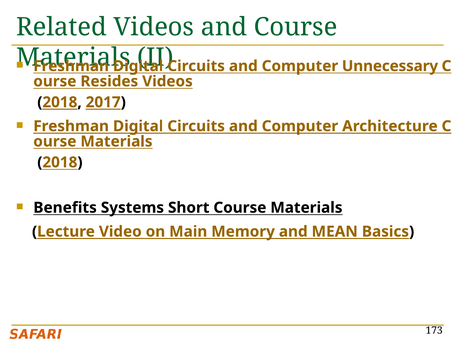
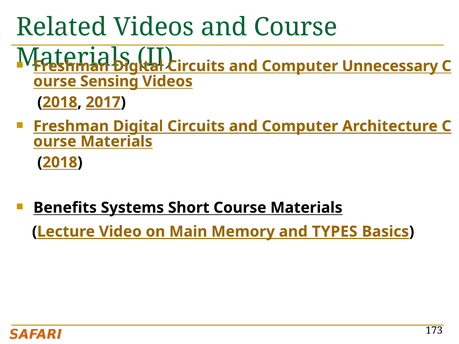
Resides: Resides -> Sensing (109, 81)
MEAN: MEAN -> TYPES (335, 232)
